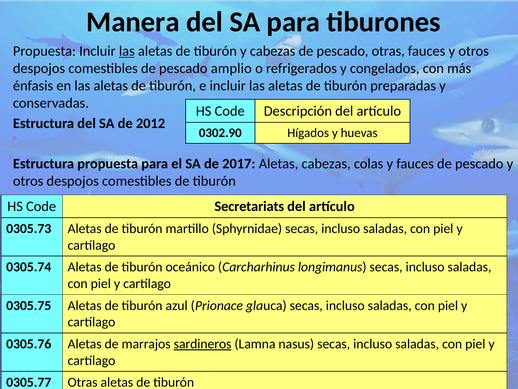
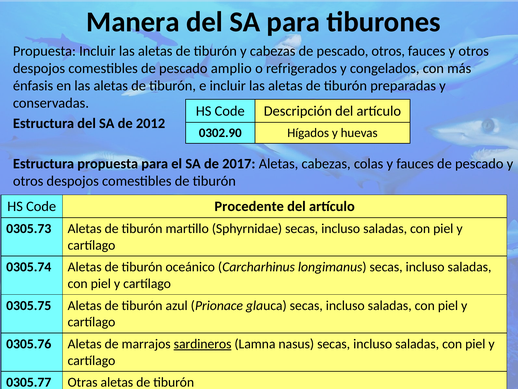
las underline: present -> none (127, 51)
pescado otras: otras -> otros (388, 51)
Secretariats: Secretariats -> Procedente (249, 206)
